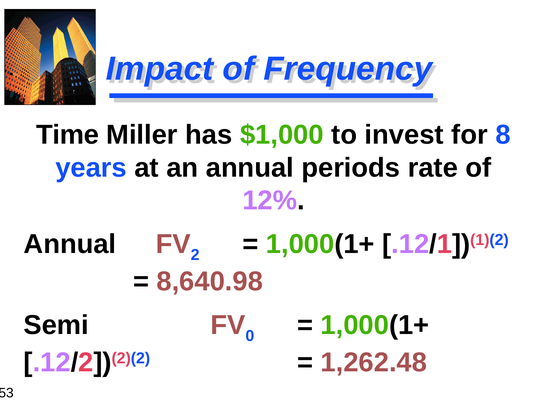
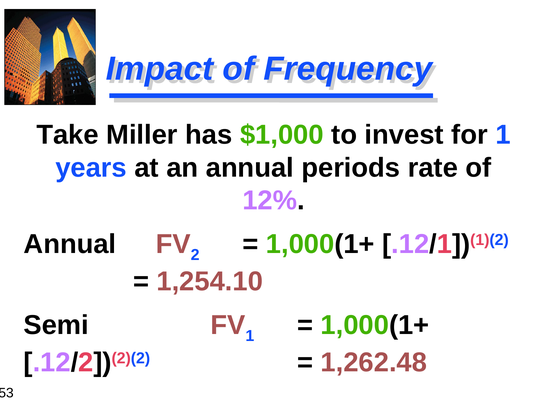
Time: Time -> Take (68, 135)
for 8: 8 -> 1 (503, 135)
8,640.98: 8,640.98 -> 1,254.10 (210, 282)
0: 0 -> 1 (250, 336)
